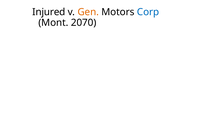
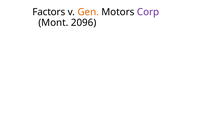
Injured: Injured -> Factors (49, 12)
Corp colour: blue -> purple (148, 12)
2070: 2070 -> 2096 (84, 22)
